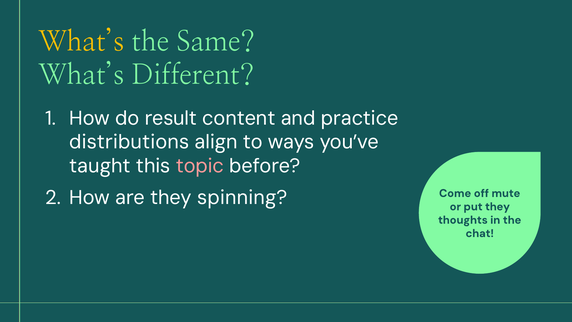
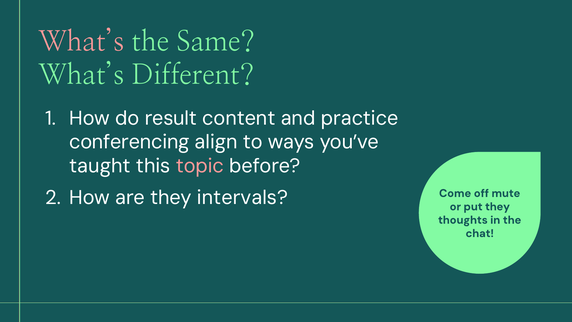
What’s colour: yellow -> pink (81, 42)
distributions: distributions -> conferencing (129, 142)
spinning: spinning -> intervals (242, 197)
